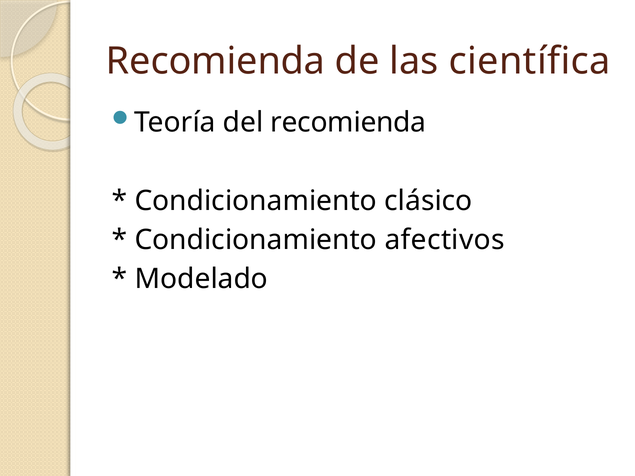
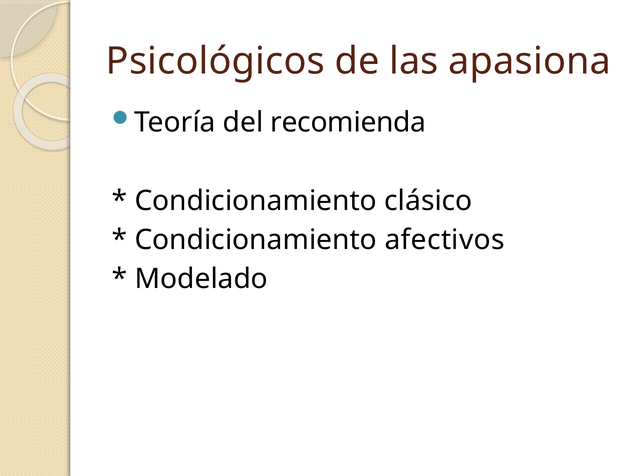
Recomienda: Recomienda -> Psicológicos (215, 61)
científica: científica -> apasiona (530, 61)
